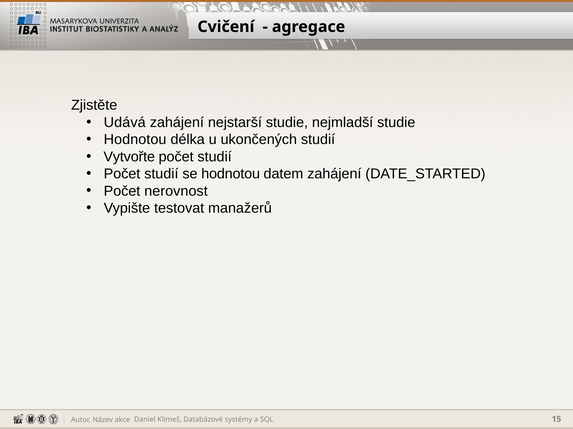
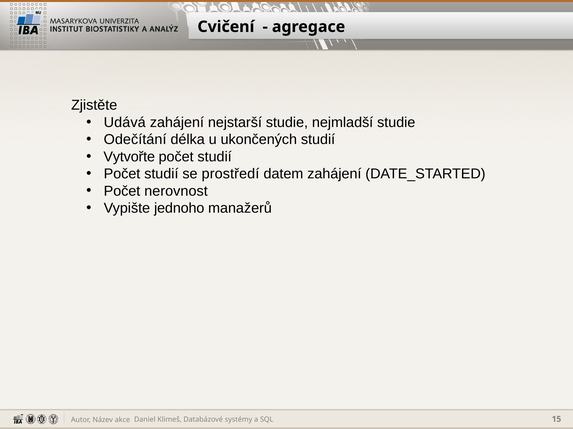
Hodnotou: Hodnotou -> Odečítání (135, 140)
se hodnotou: hodnotou -> prostředí (230, 174)
testovat: testovat -> jednoho (179, 209)
